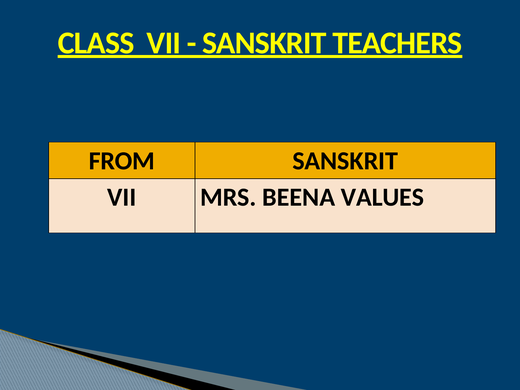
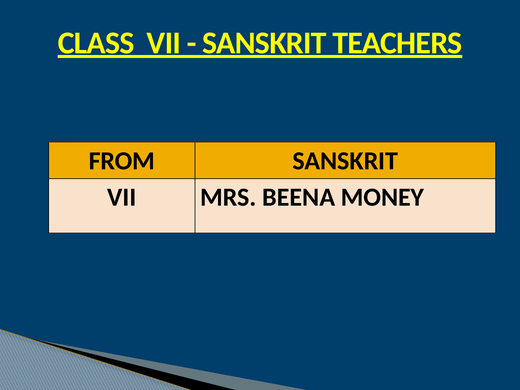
VALUES: VALUES -> MONEY (382, 197)
